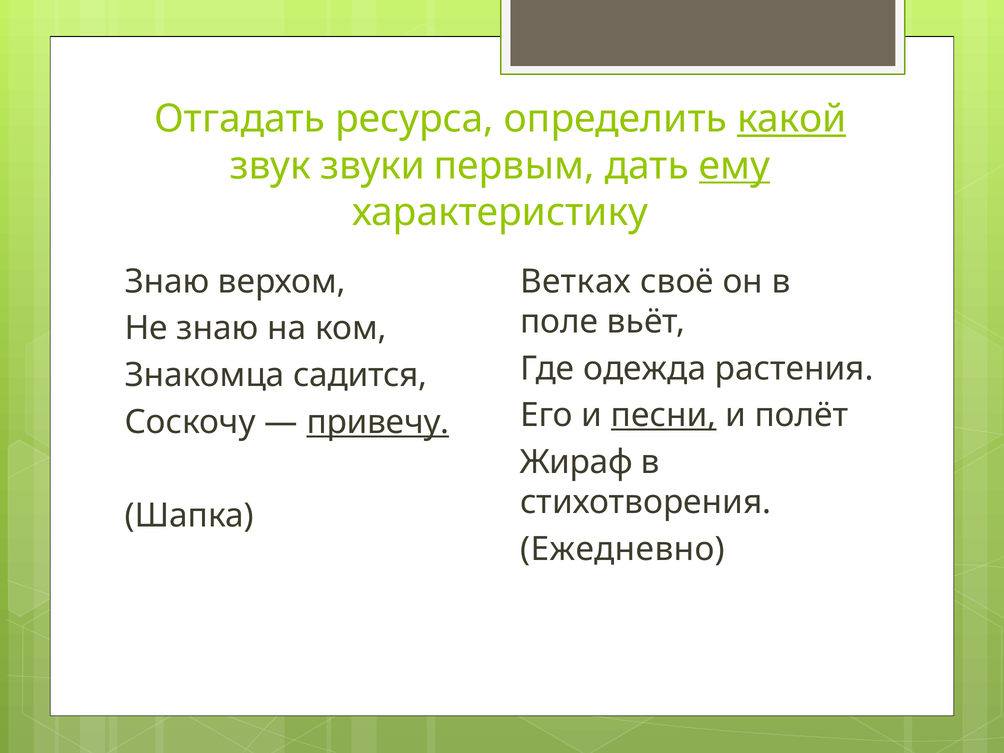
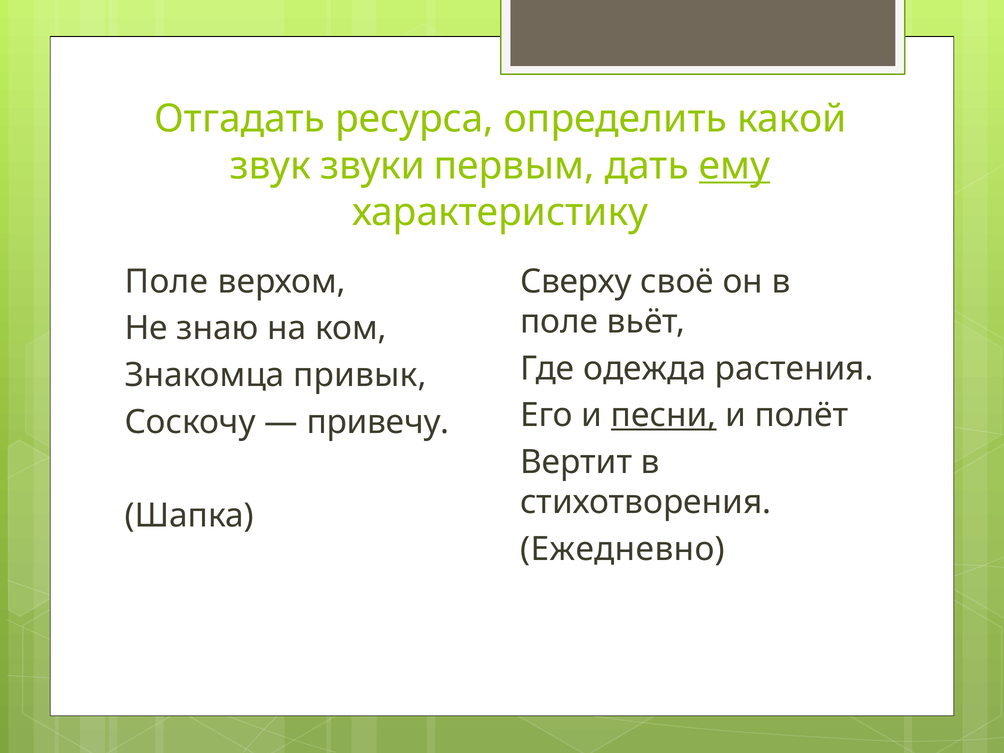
какой underline: present -> none (792, 119)
Знаю: Знаю -> Поле (167, 281)
Ветках: Ветках -> Сверху (576, 281)
садится: садится -> привык (360, 375)
привечу underline: present -> none (378, 422)
Жираф: Жираф -> Вертит (576, 462)
